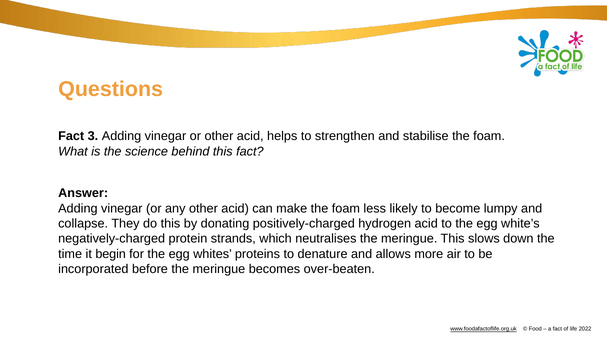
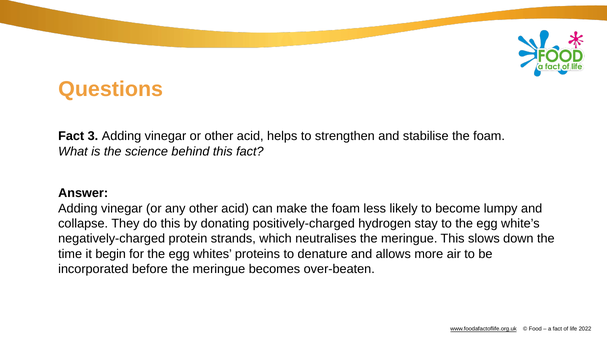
hydrogen acid: acid -> stay (426, 224)
